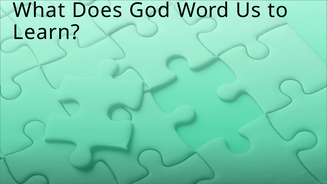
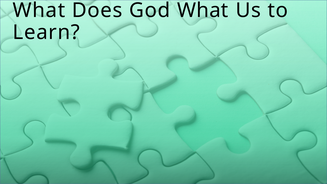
God Word: Word -> What (203, 10)
